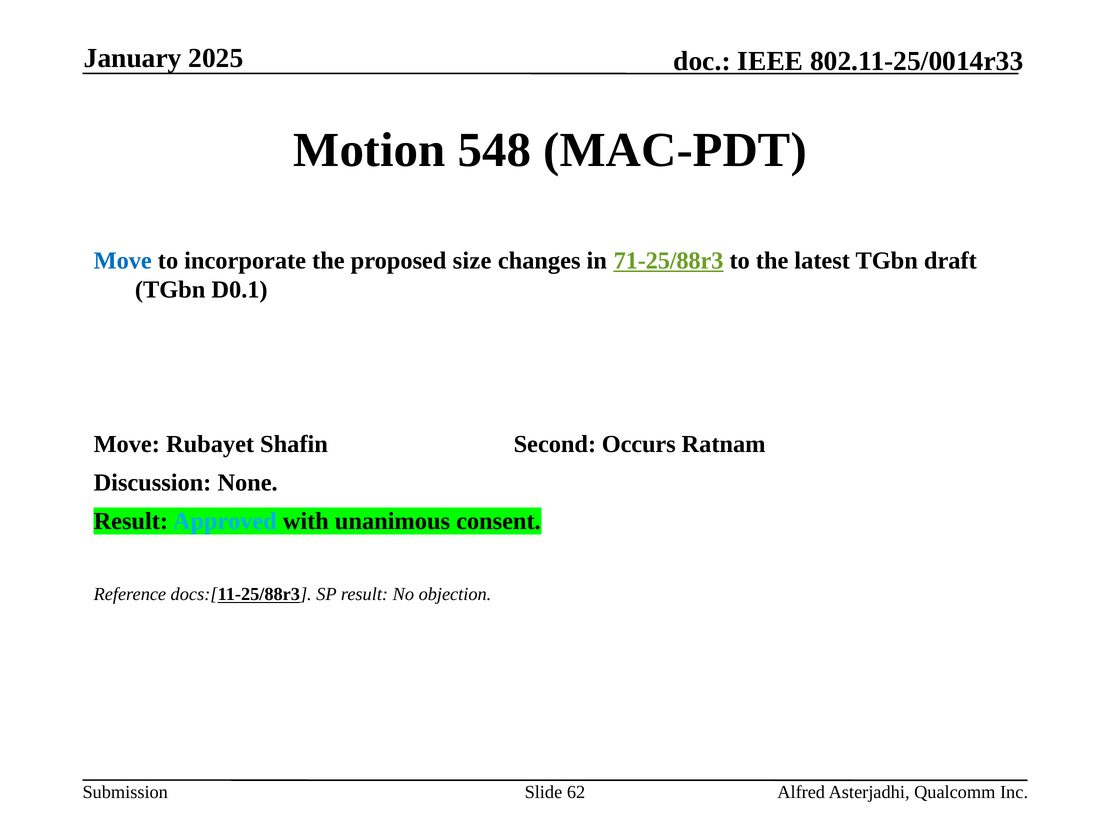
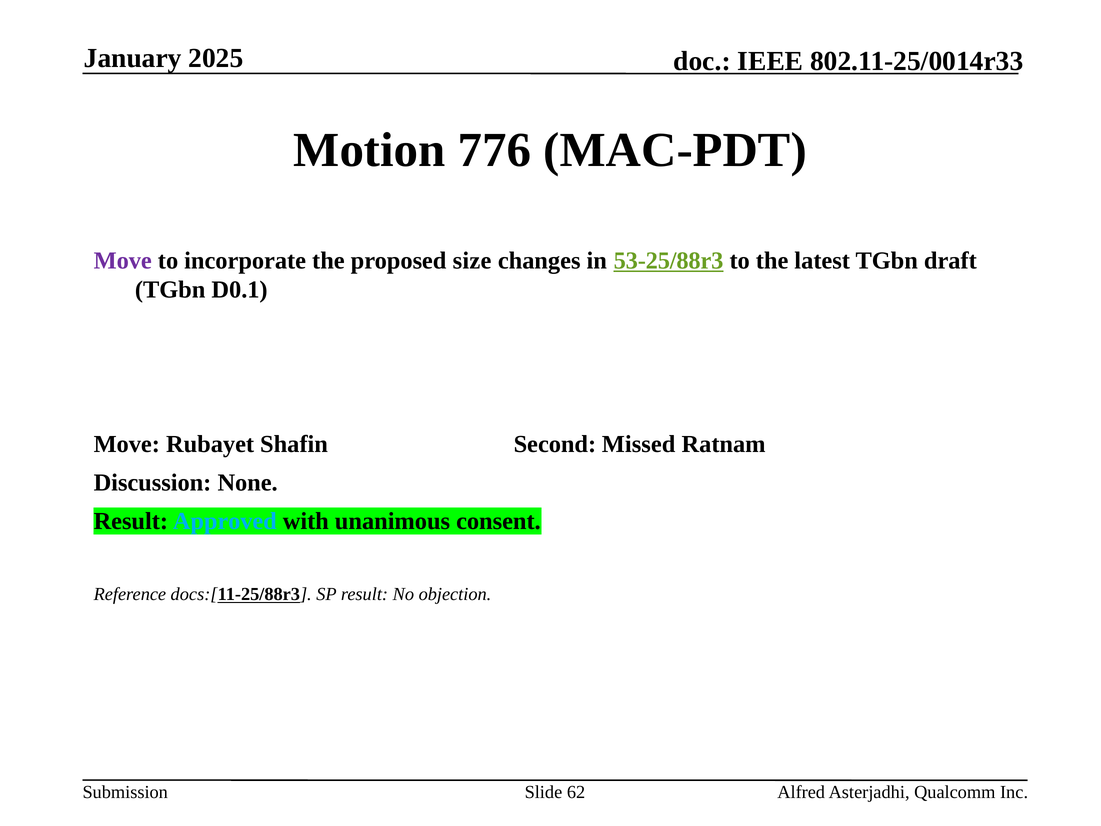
548: 548 -> 776 (494, 150)
Move colour: blue -> purple (123, 260)
71-25/88r3: 71-25/88r3 -> 53-25/88r3 (669, 260)
Occurs: Occurs -> Missed (639, 444)
